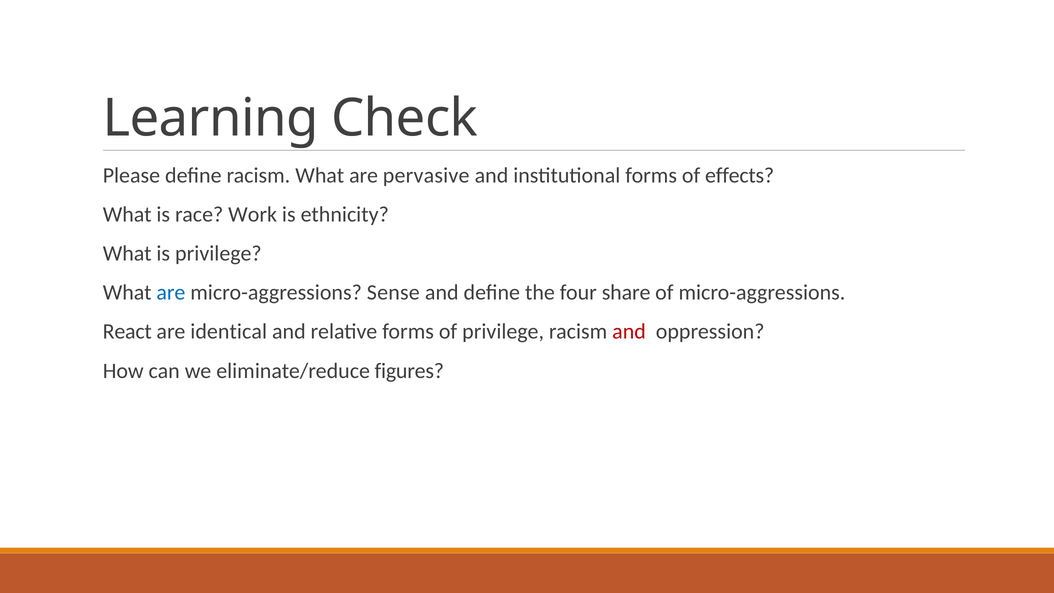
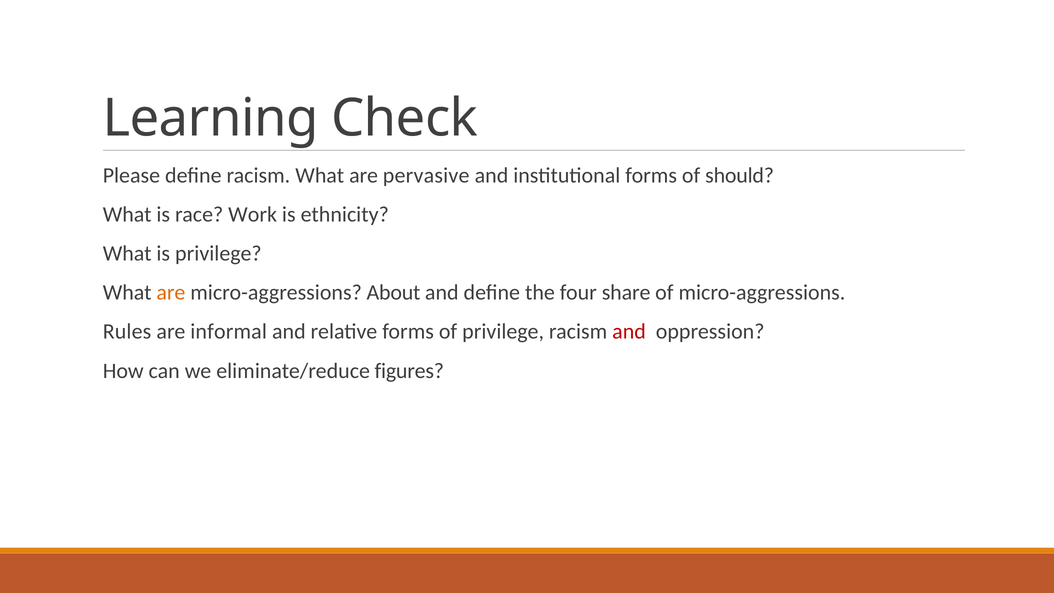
effects: effects -> should (740, 175)
are colour: blue -> orange (171, 293)
Sense: Sense -> About (394, 293)
React: React -> Rules (127, 332)
identical: identical -> informal (229, 332)
